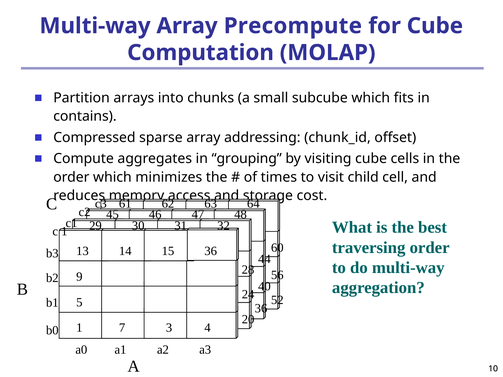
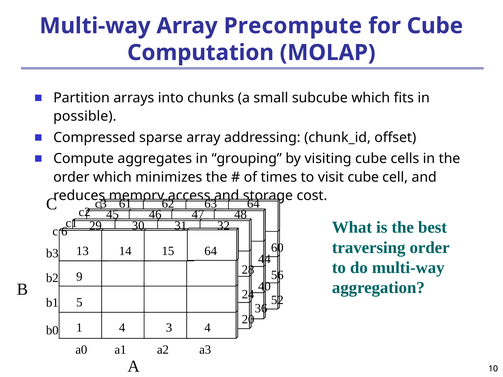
contains: contains -> possible (85, 116)
visit child: child -> cube (363, 177)
c 1: 1 -> 6 (64, 231)
15 36: 36 -> 64 (211, 251)
1 7: 7 -> 4 (122, 328)
